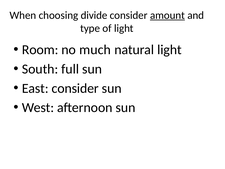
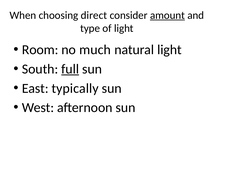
divide: divide -> direct (94, 15)
full underline: none -> present (70, 69)
East consider: consider -> typically (75, 88)
